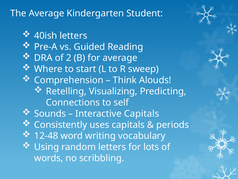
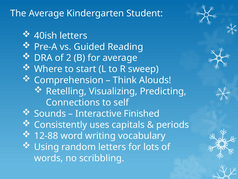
Interactive Capitals: Capitals -> Finished (142, 113)
12-48: 12-48 -> 12-88 (46, 136)
